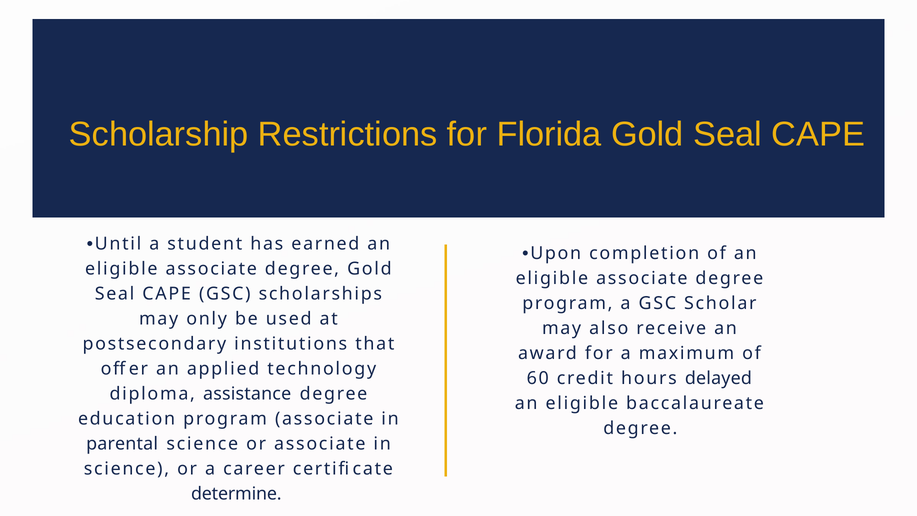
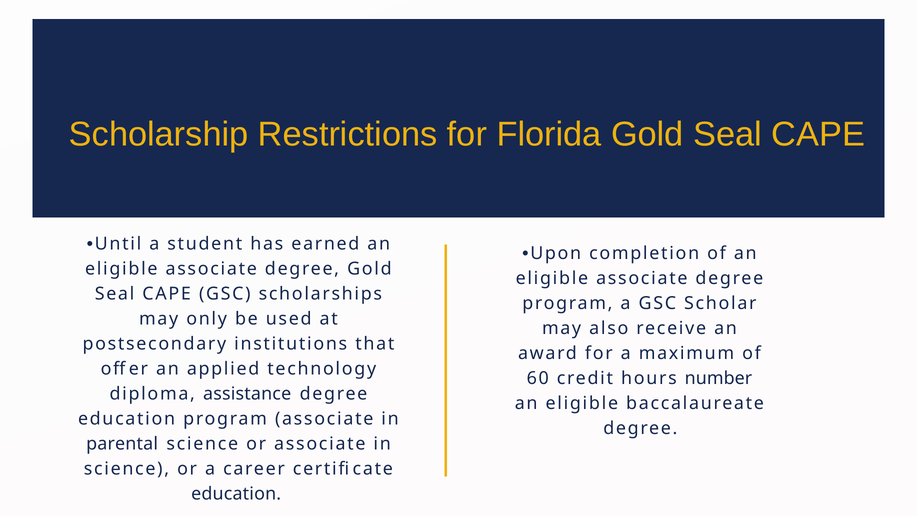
delayed: delayed -> number (718, 378)
determine: determine -> education (236, 494)
